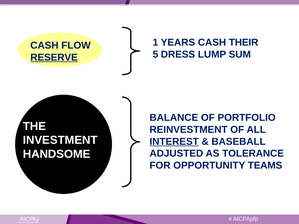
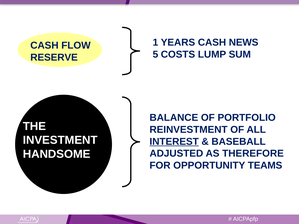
THEIR: THEIR -> NEWS (244, 42)
DRESS: DRESS -> COSTS (178, 54)
RESERVE underline: present -> none (54, 57)
TOLERANCE: TOLERANCE -> THEREFORE (253, 154)
